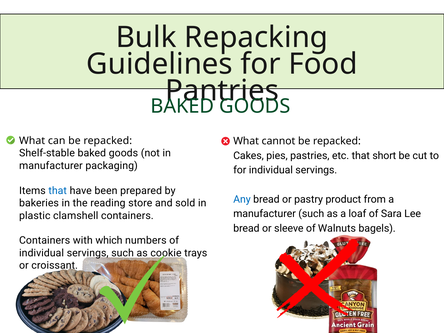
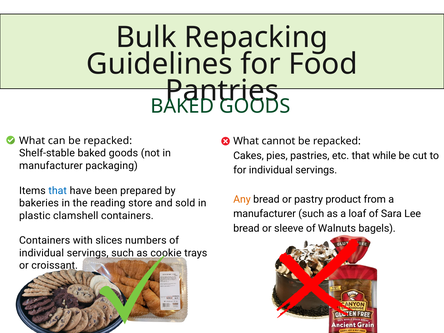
short: short -> while (384, 156)
Any colour: blue -> orange (242, 199)
which: which -> slices (109, 241)
